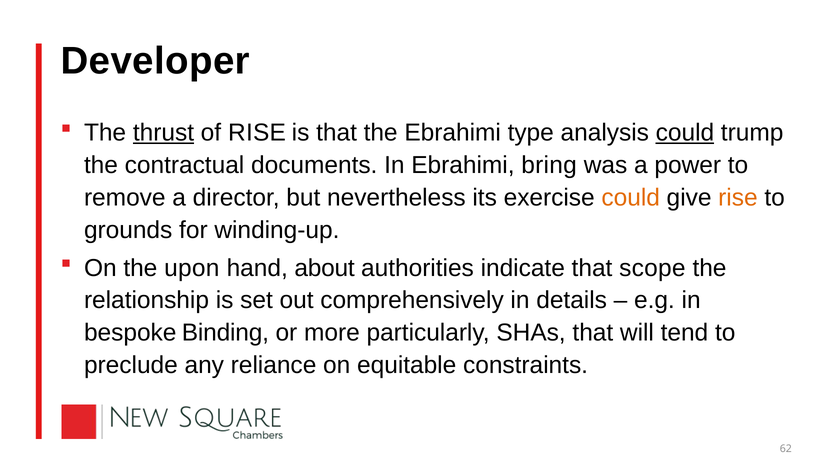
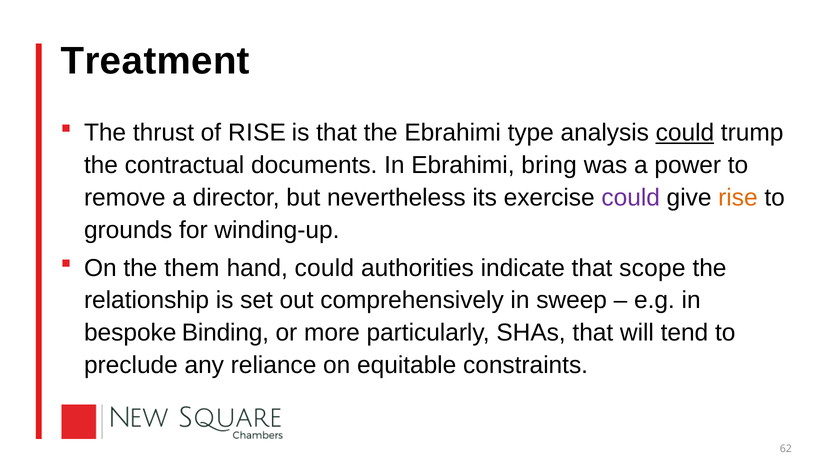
Developer: Developer -> Treatment (155, 61)
thrust underline: present -> none (163, 133)
could colour: orange -> purple (631, 197)
upon: upon -> them (192, 268)
hand about: about -> could (324, 268)
details: details -> sweep (572, 300)
